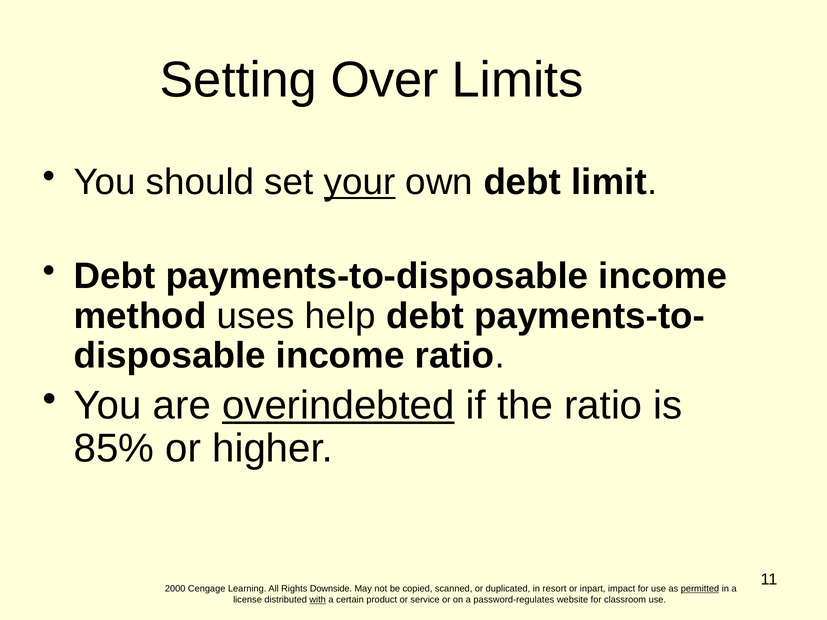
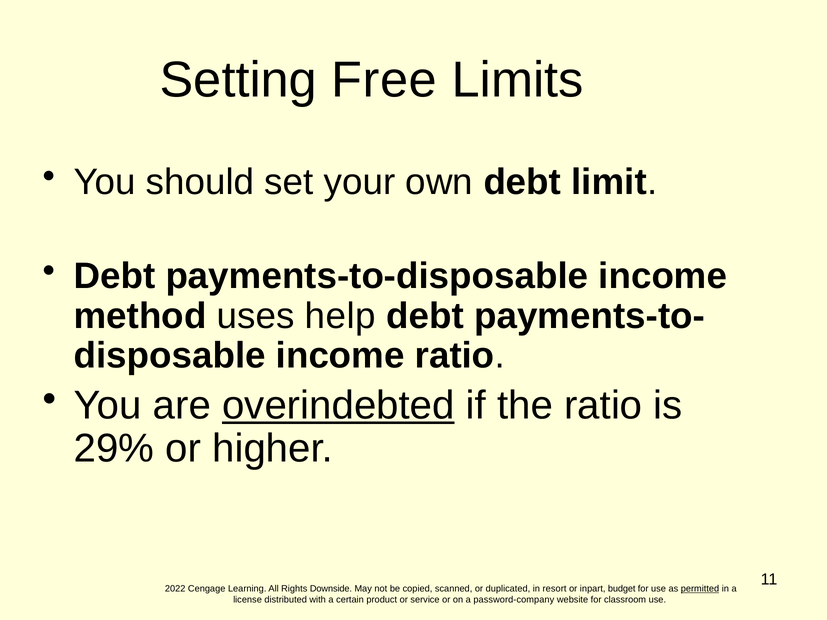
Over: Over -> Free (384, 80)
your underline: present -> none (360, 182)
85%: 85% -> 29% (114, 449)
2000: 2000 -> 2022 (175, 589)
impact: impact -> budget (622, 589)
with underline: present -> none (318, 600)
password-regulates: password-regulates -> password-company (514, 600)
